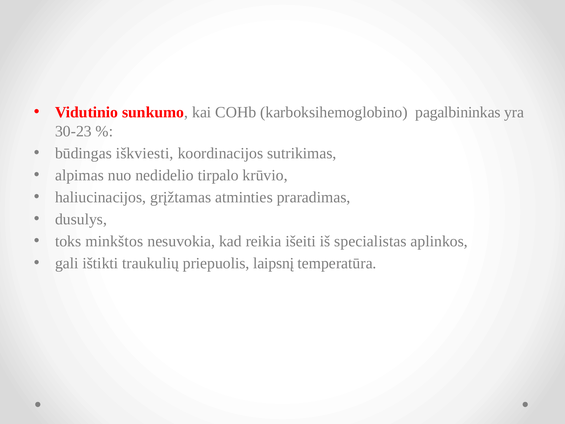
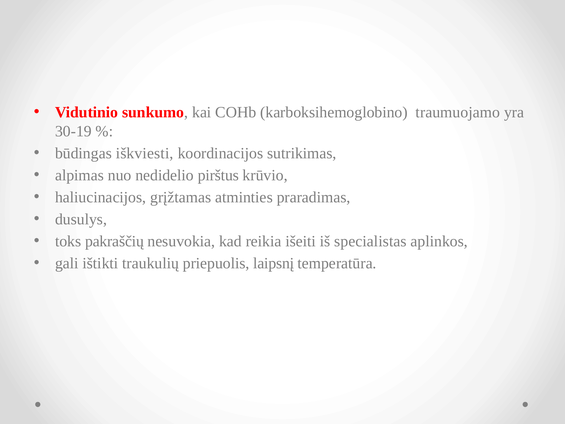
pagalbininkas: pagalbininkas -> traumuojamo (458, 112)
30-23: 30-23 -> 30-19 (73, 131)
tirpalo: tirpalo -> pirštus (218, 175)
minkštos: minkštos -> pakraščių (114, 241)
